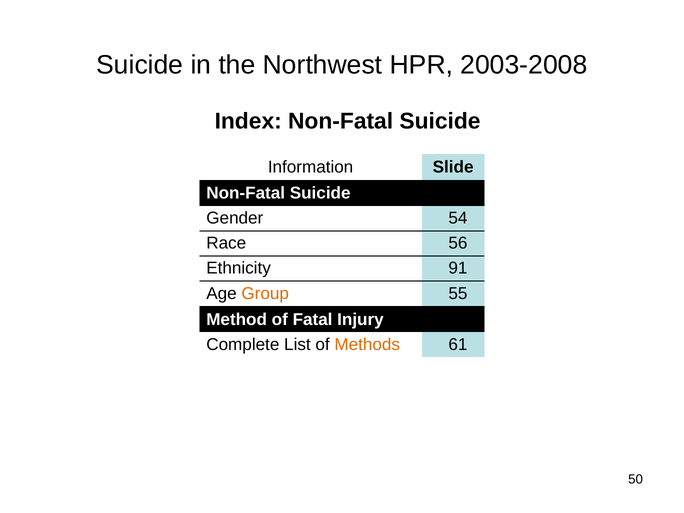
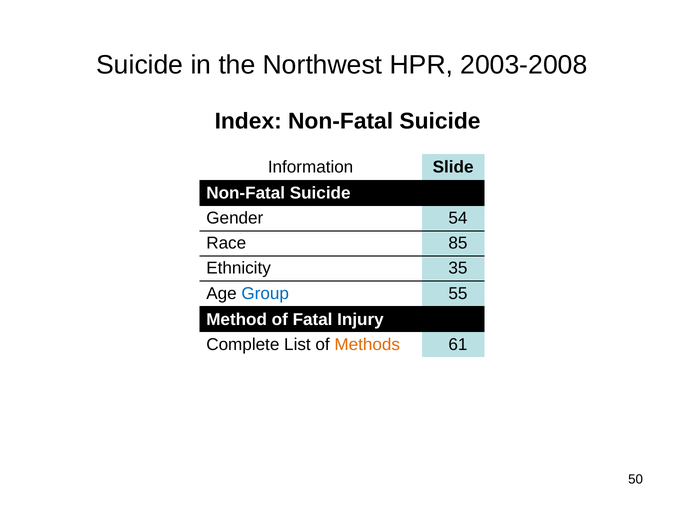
56: 56 -> 85 (458, 243)
91: 91 -> 35 (458, 268)
Group colour: orange -> blue (265, 293)
